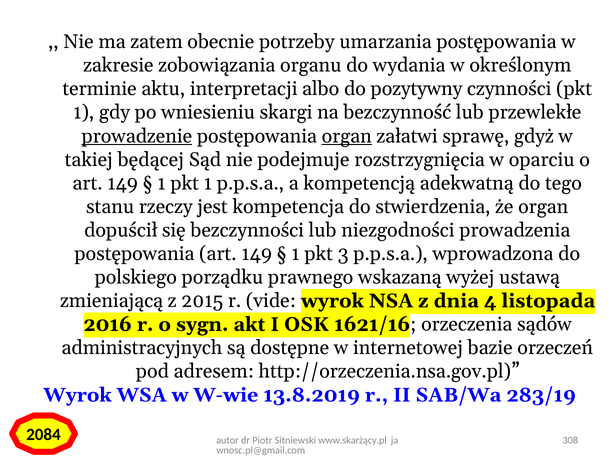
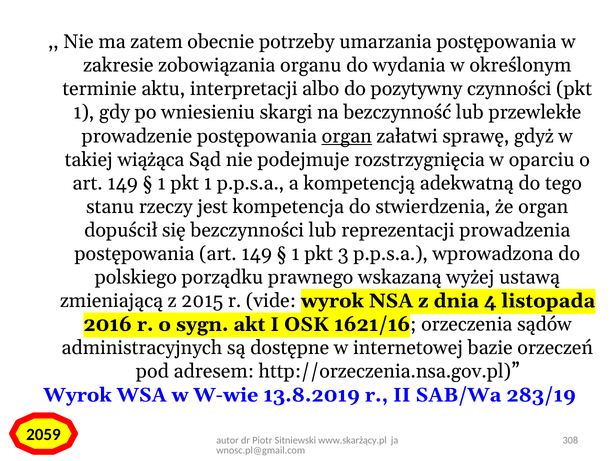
prowadzenie underline: present -> none (137, 136)
będącej: będącej -> wiążąca (151, 160)
niezgodności: niezgodności -> reprezentacji (398, 230)
2084: 2084 -> 2059 (43, 435)
